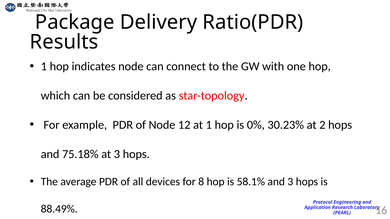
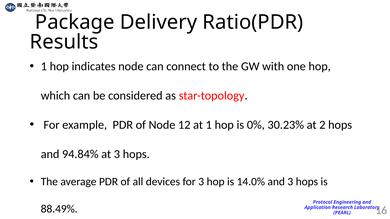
75.18%: 75.18% -> 94.84% (80, 154)
for 8: 8 -> 3 (201, 182)
58.1%: 58.1% -> 14.0% (251, 182)
